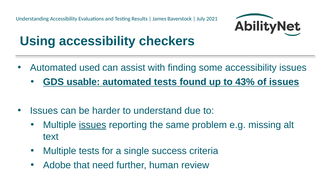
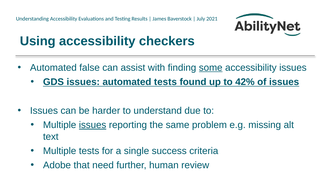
used: used -> false (90, 68)
some underline: none -> present (211, 68)
GDS usable: usable -> issues (83, 82)
43%: 43% -> 42% (245, 82)
